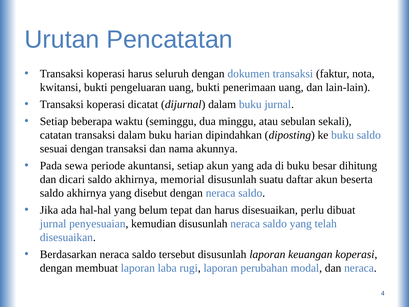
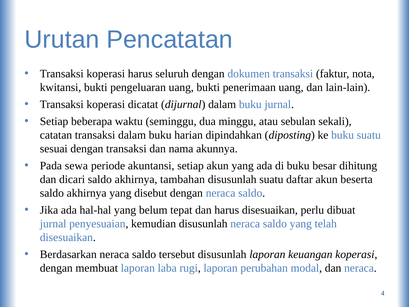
buku saldo: saldo -> suatu (369, 135)
memorial: memorial -> tambahan (183, 179)
